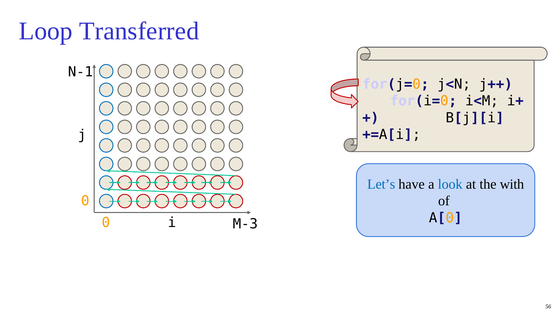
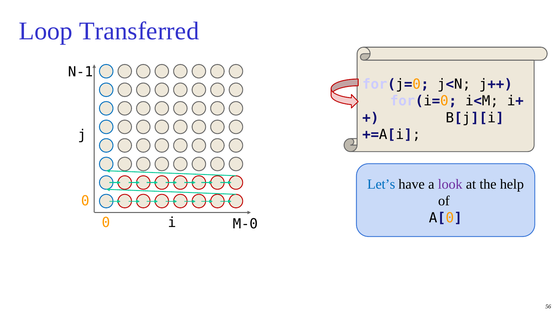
look colour: blue -> purple (450, 184)
with: with -> help (512, 184)
M-3: M-3 -> M-0 (245, 224)
